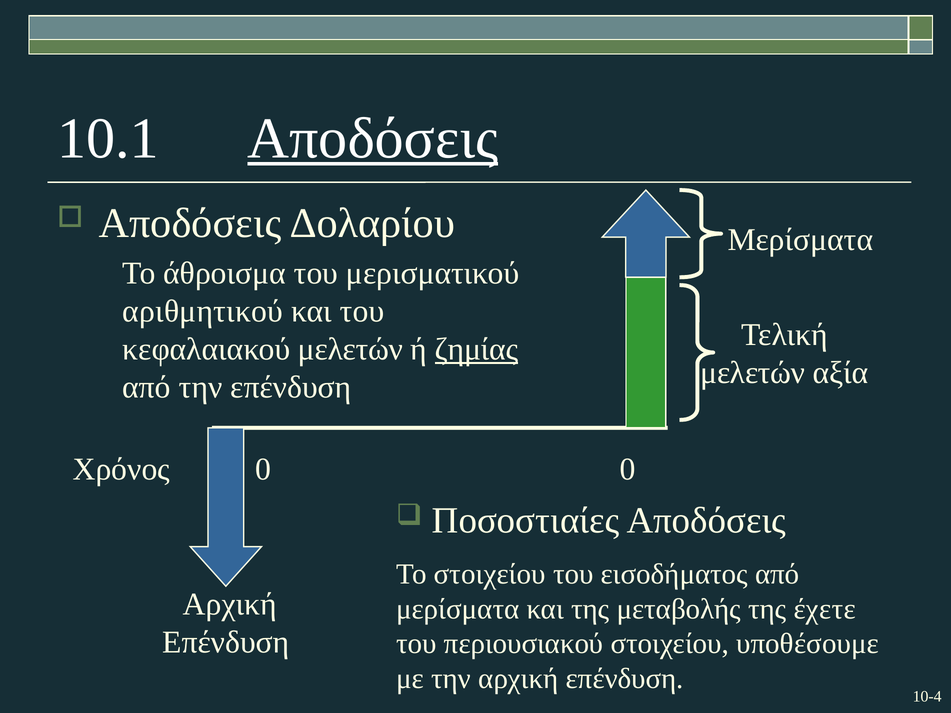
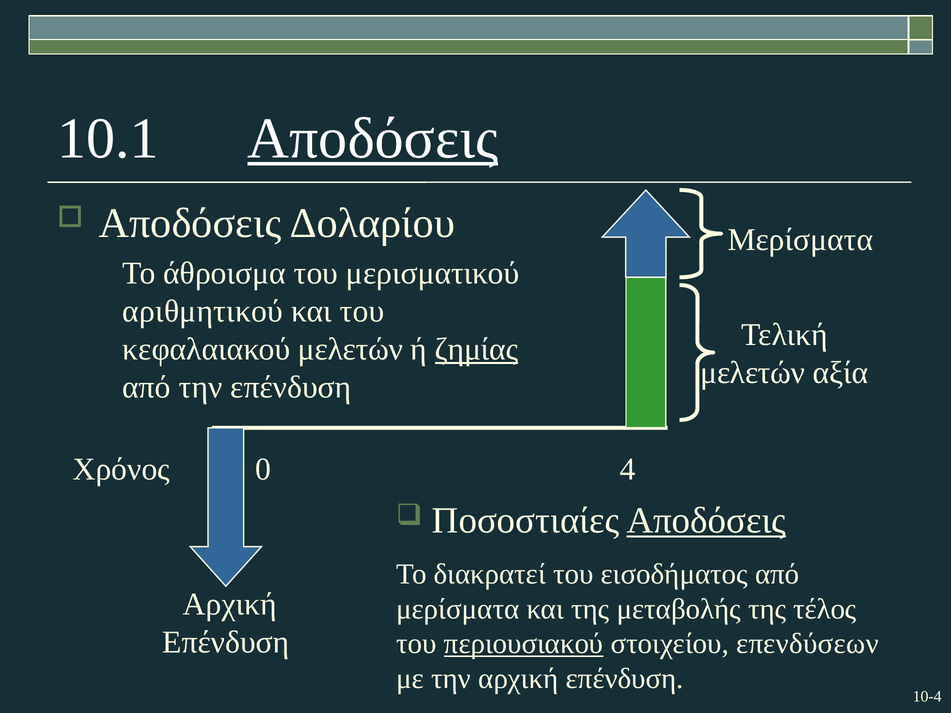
0: 0 -> 4 (627, 470)
Αποδόσεις underline: none -> present (706, 521)
Το στοιχείου: στοιχείου -> διακρατεί (490, 574)
έχετε: έχετε -> τέλος (825, 609)
περιουσιακού underline: none -> present (524, 644)
υποθέσουμε: υποθέσουμε -> επενδύσεων (807, 644)
